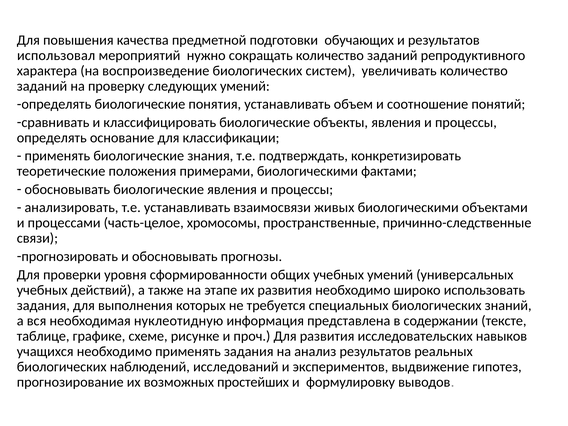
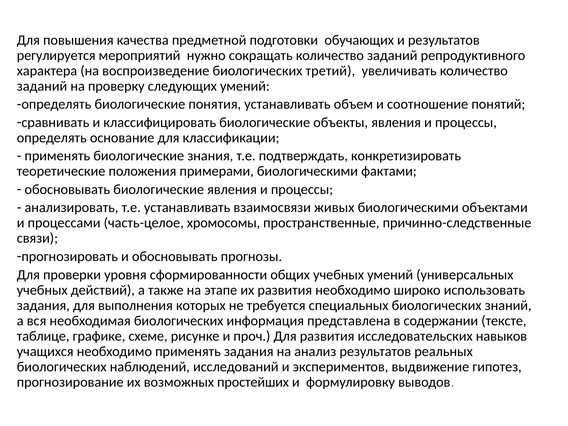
использовал: использовал -> регулируется (56, 55)
систем: систем -> третий (330, 71)
необходимая нуклеотидную: нуклеотидную -> биологических (179, 321)
